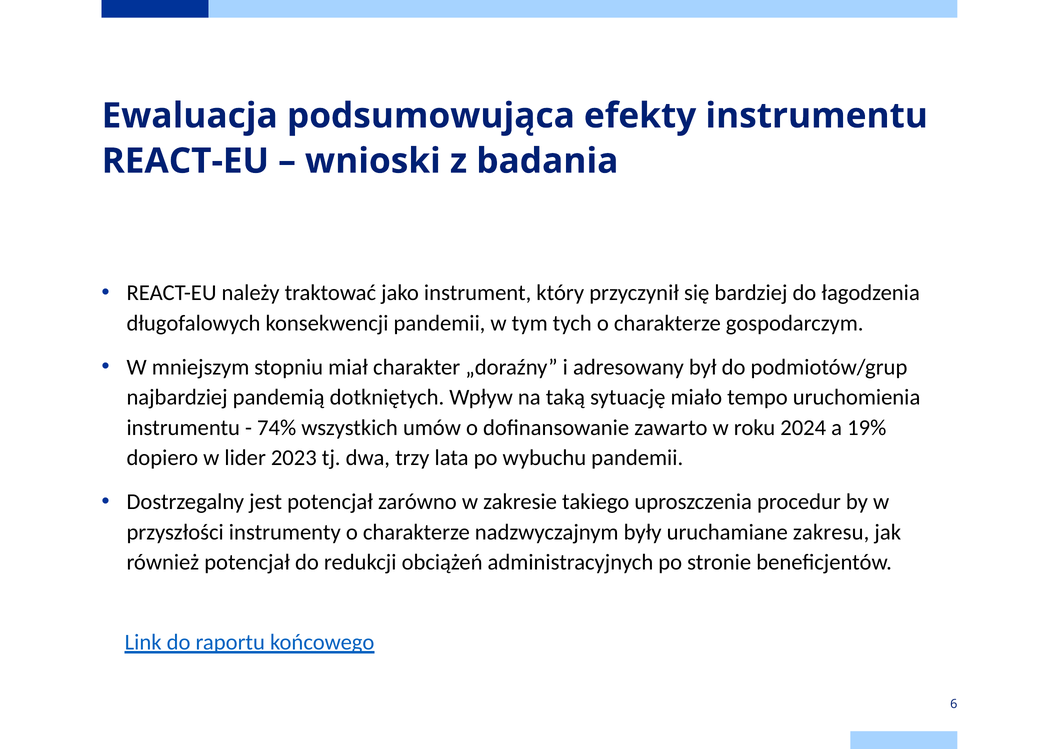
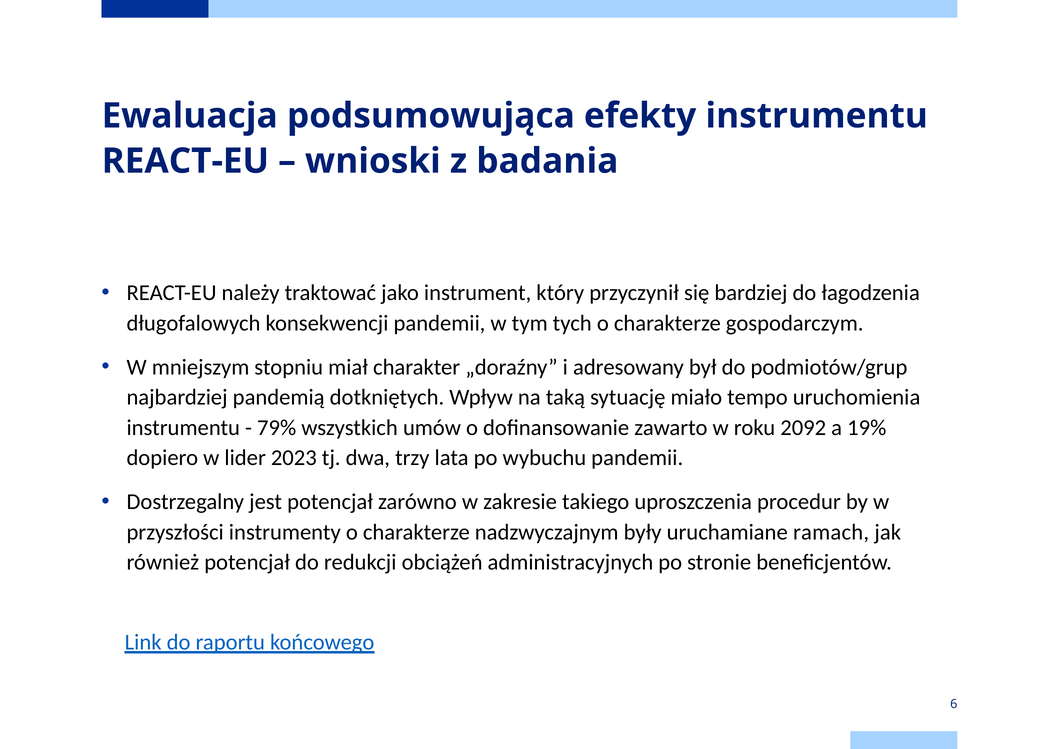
74%: 74% -> 79% (277, 427)
2024: 2024 -> 2092 (803, 427)
zakresu: zakresu -> ramach (831, 532)
